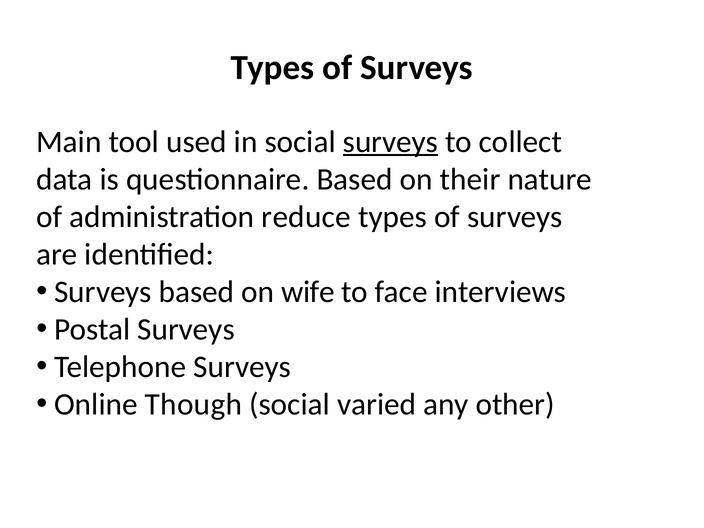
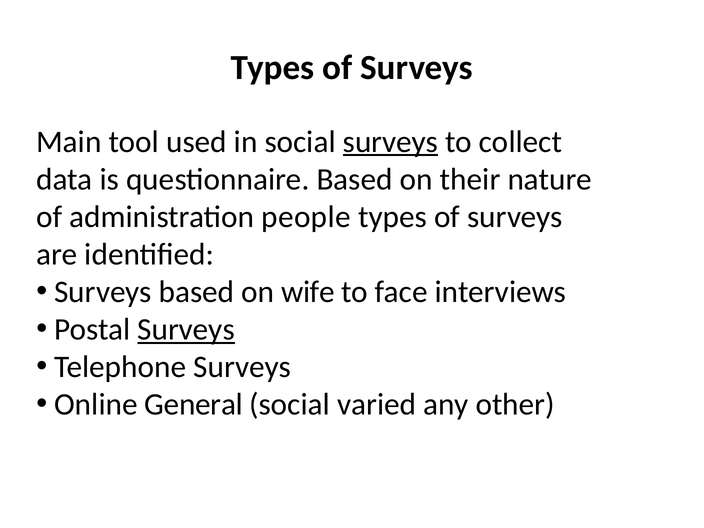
reduce: reduce -> people (306, 217)
Surveys underline: none -> present (186, 330)
Though: Though -> General (194, 405)
